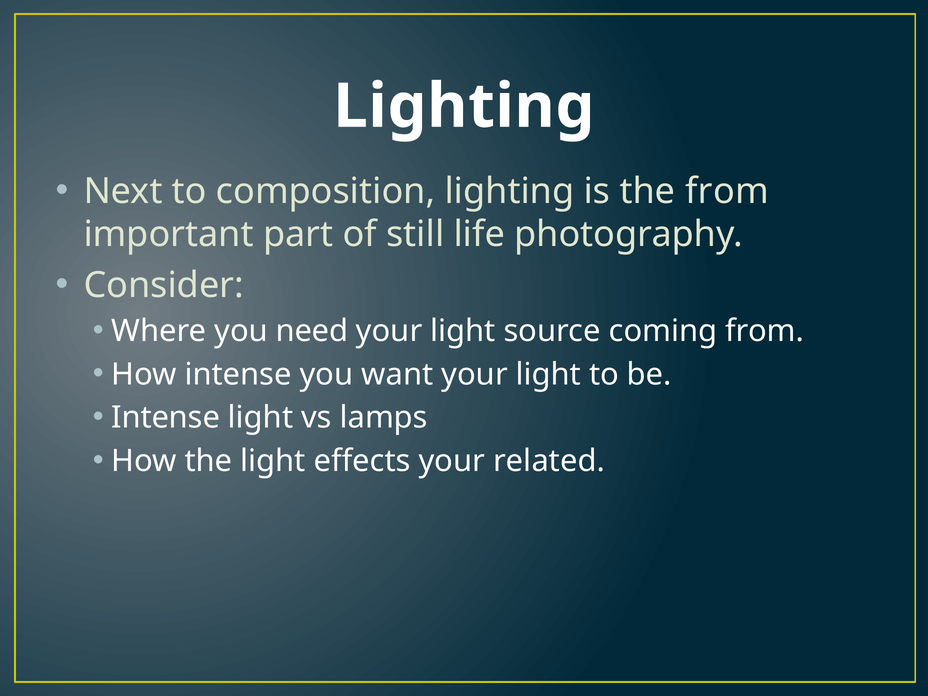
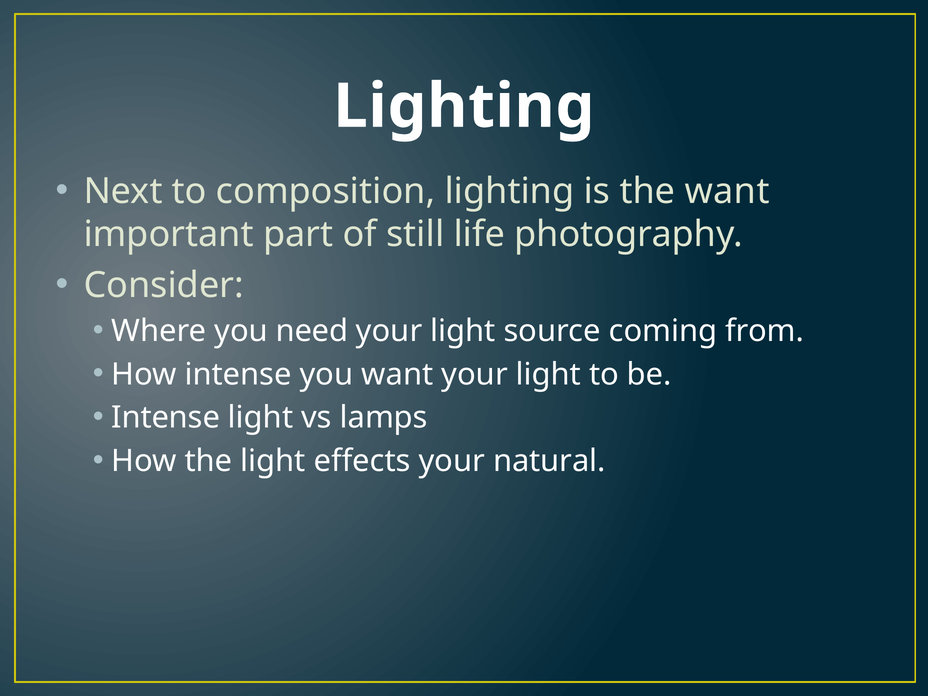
the from: from -> want (727, 191)
related: related -> natural (549, 461)
